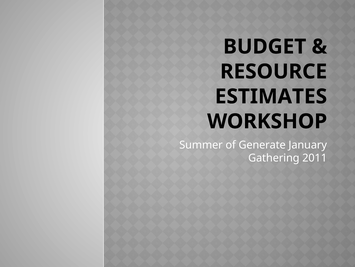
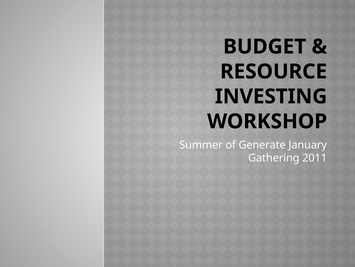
ESTIMATES: ESTIMATES -> INVESTING (271, 96)
